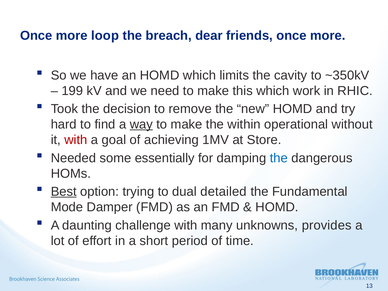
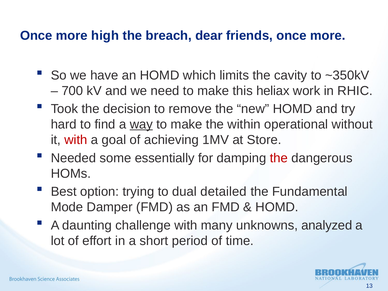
loop: loop -> high (105, 36)
199: 199 -> 700 (72, 91)
this which: which -> heliax (273, 91)
the colour: blue -> red (279, 158)
Best underline: present -> none (64, 192)
provides: provides -> analyzed (327, 225)
